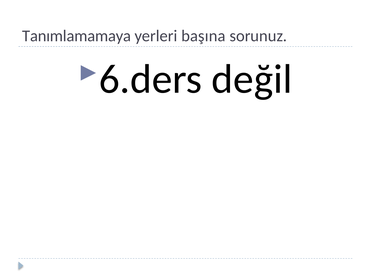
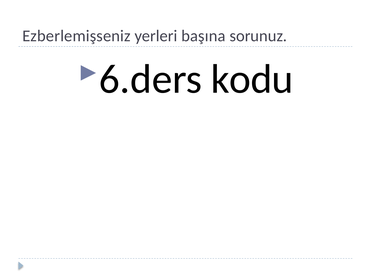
Tanımlamamaya: Tanımlamamaya -> Ezberlemişseniz (76, 36)
değil: değil -> kodu (252, 79)
